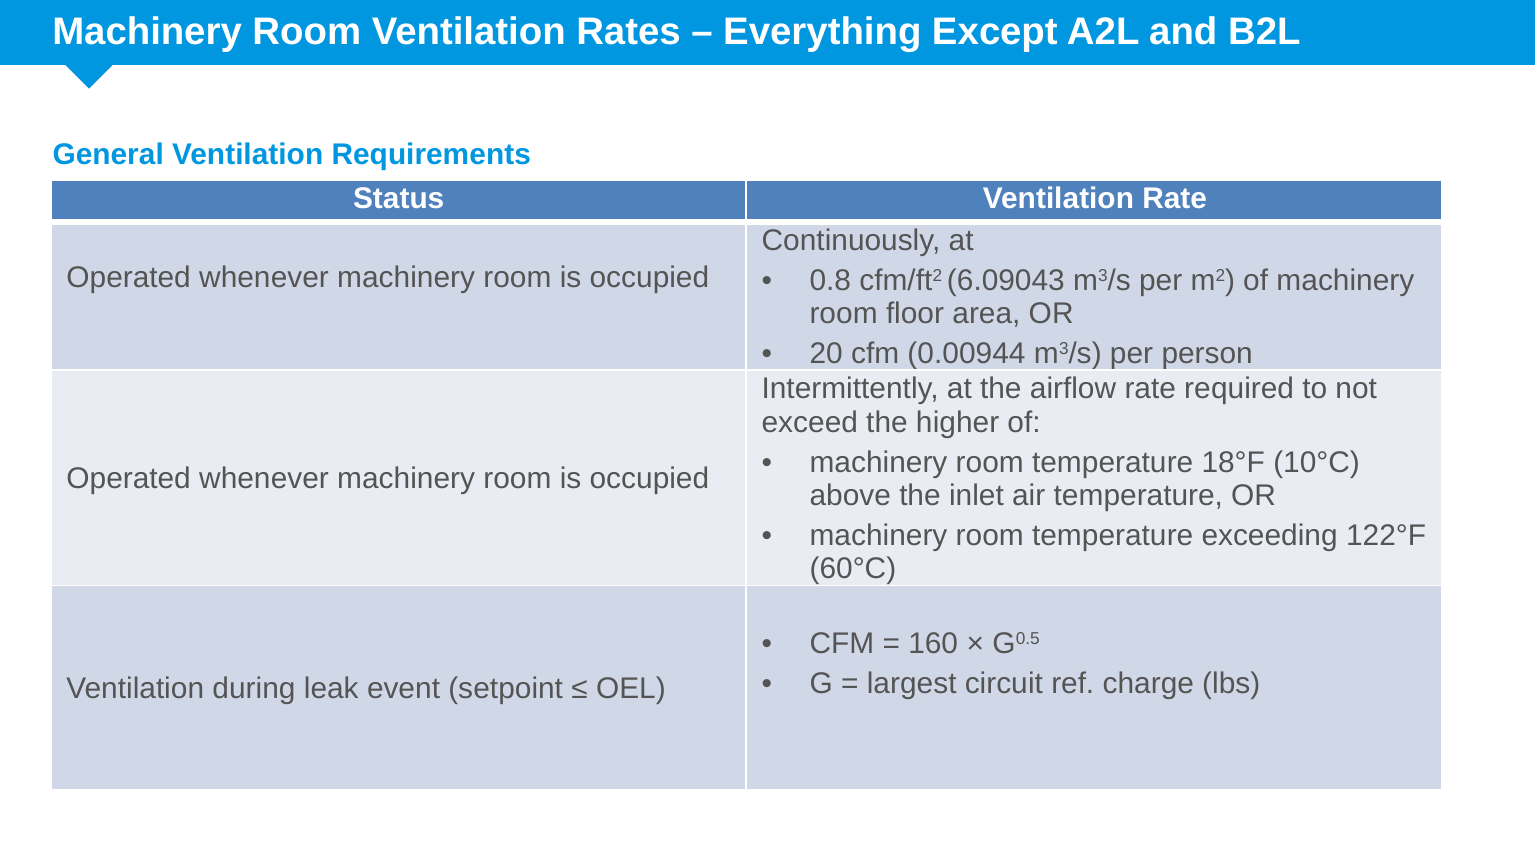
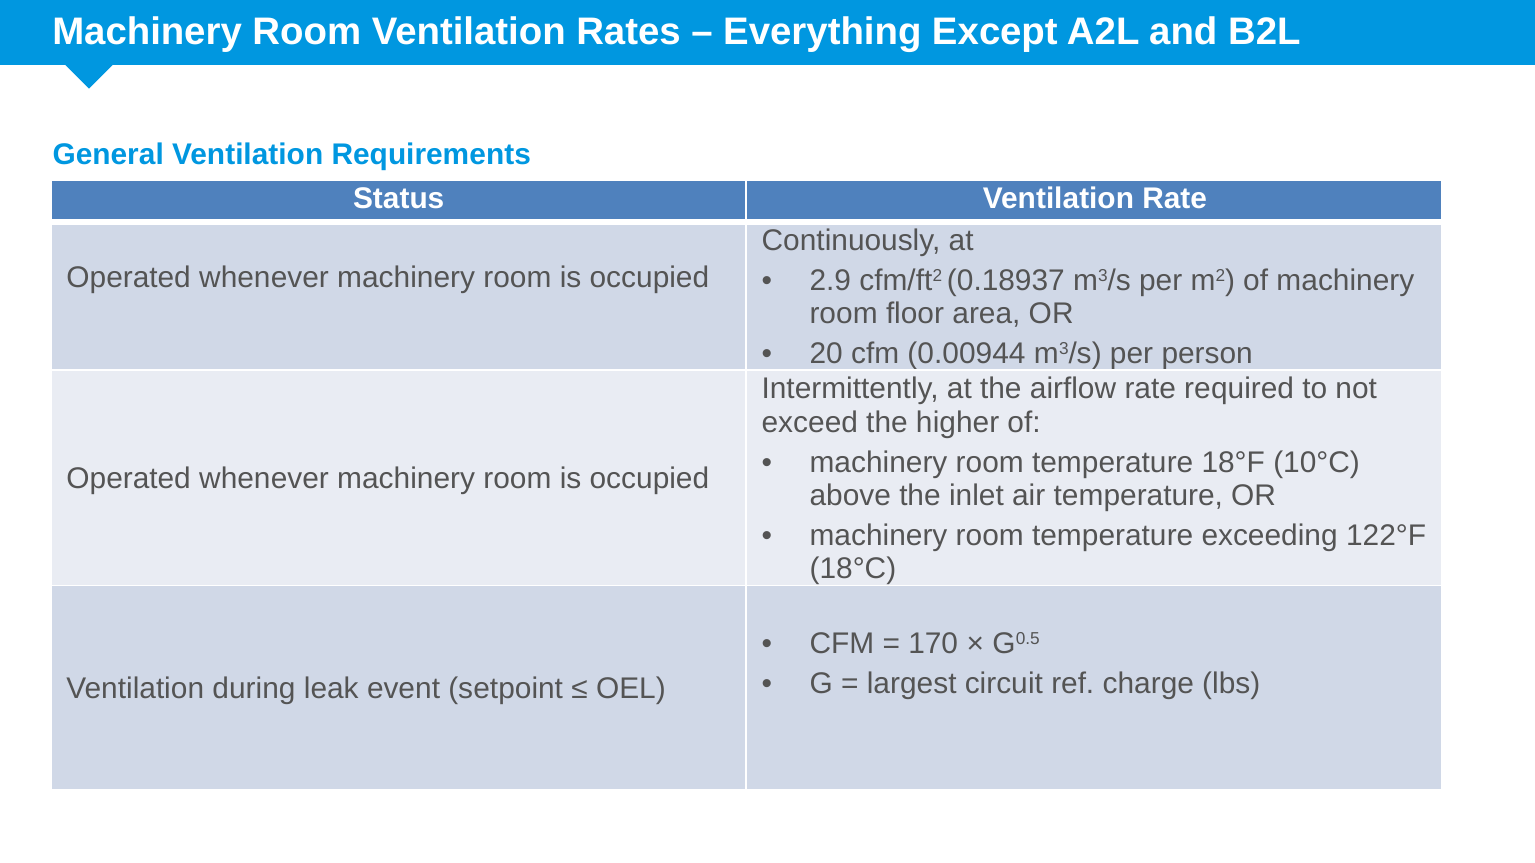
0.8: 0.8 -> 2.9 (830, 281)
6.09043: 6.09043 -> 0.18937 (1006, 281)
60°C: 60°C -> 18°C (853, 569)
160: 160 -> 170 (933, 644)
